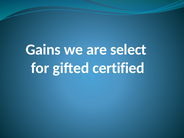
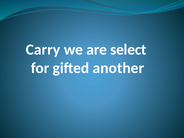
Gains: Gains -> Carry (43, 50)
certified: certified -> another (118, 68)
